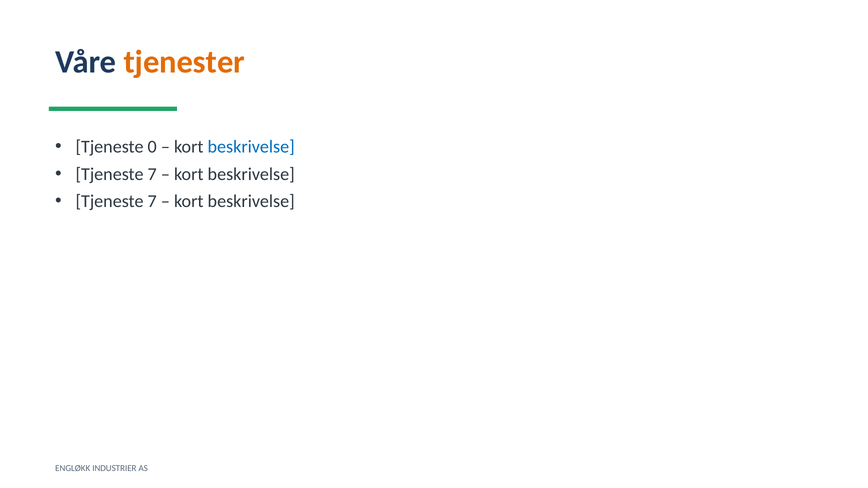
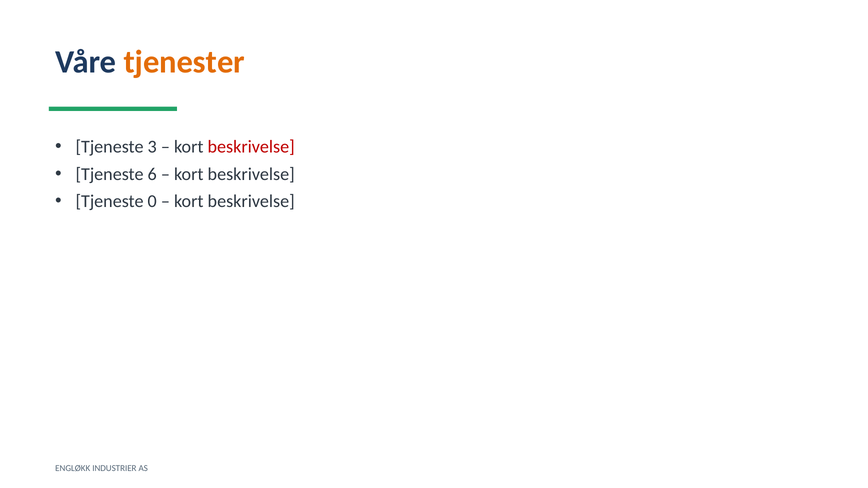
0: 0 -> 3 (152, 147)
beskrivelse colour: blue -> red (251, 147)
7: 7 -> 6 (152, 174)
7: 7 -> 0 (152, 201)
